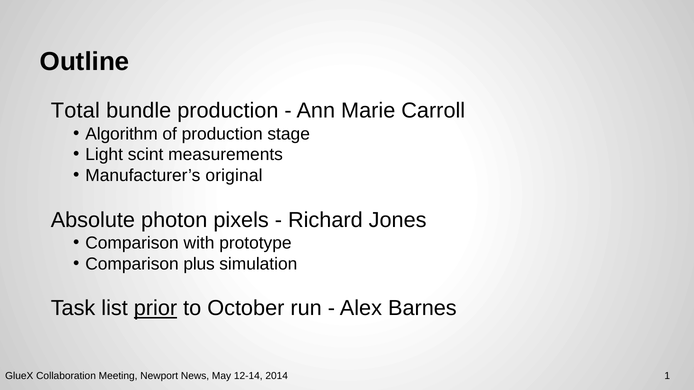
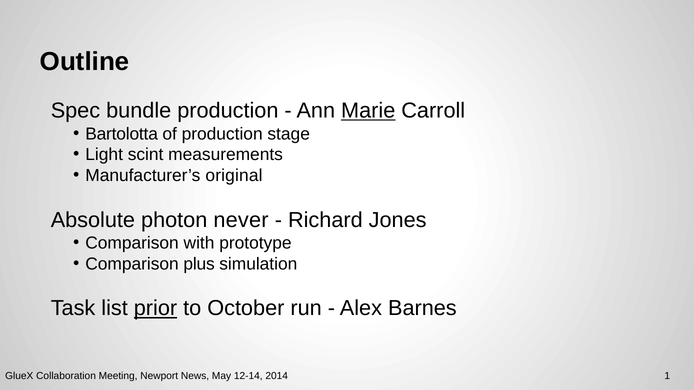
Total: Total -> Spec (75, 111)
Marie underline: none -> present (368, 111)
Algorithm: Algorithm -> Bartolotta (122, 134)
pixels: pixels -> never (241, 220)
